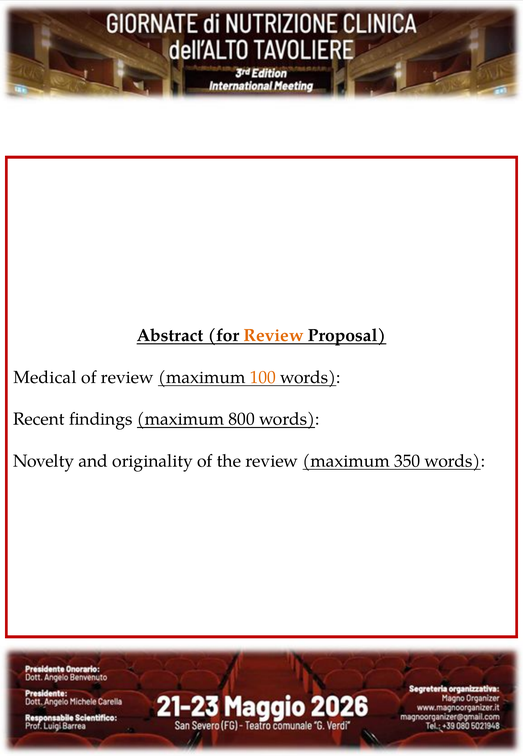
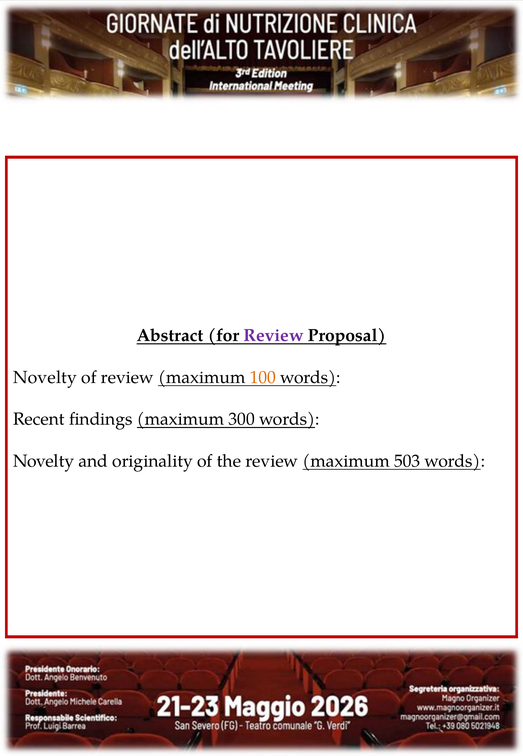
Review colour: orange -> purple (274, 335)
Medical: Medical -> Novelty (45, 377)
800: 800 -> 300 (242, 419)
350: 350 -> 503 (407, 461)
